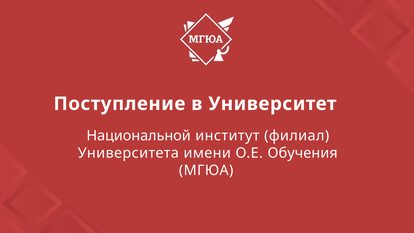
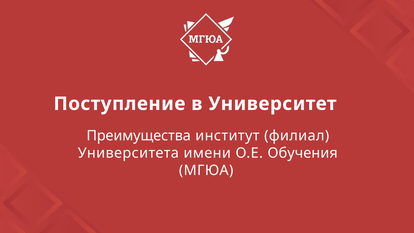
Национальной: Национальной -> Преимущества (139, 136)
